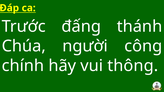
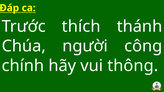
đấng: đấng -> thích (81, 26)
